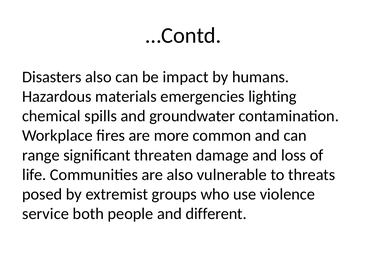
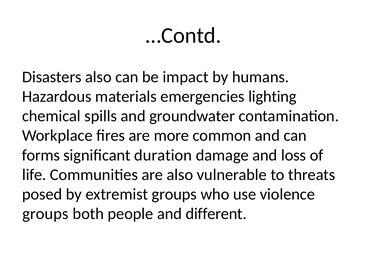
range: range -> forms (41, 155)
threaten: threaten -> duration (163, 155)
service: service -> groups (45, 214)
